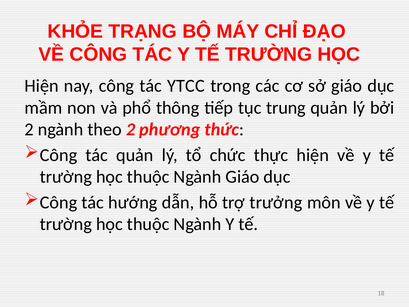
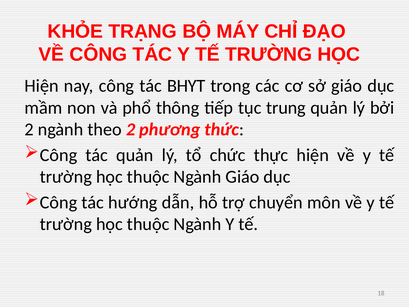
YTCC: YTCC -> BHYT (186, 86)
trưởng: trưởng -> chuyển (276, 202)
